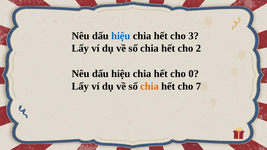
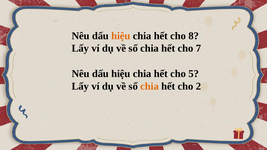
hiệu colour: blue -> orange (121, 36)
3: 3 -> 8 (194, 36)
2: 2 -> 7 (198, 48)
0: 0 -> 5 (194, 74)
7: 7 -> 2 (198, 86)
